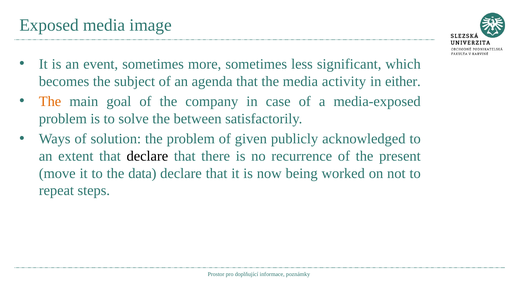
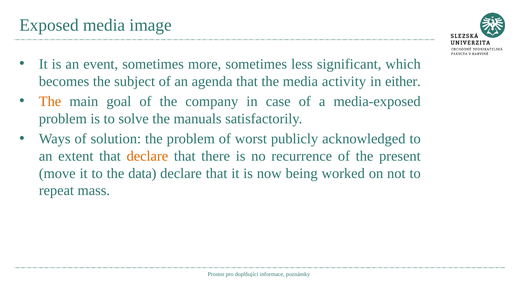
between: between -> manuals (198, 119)
given: given -> worst (251, 139)
declare colour: black -> orange (147, 156)
steps: steps -> mass (94, 191)
